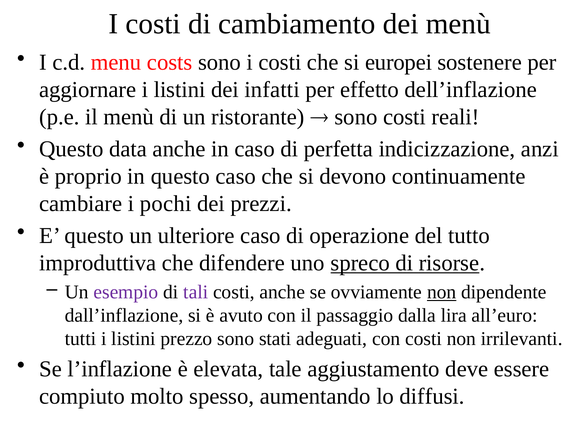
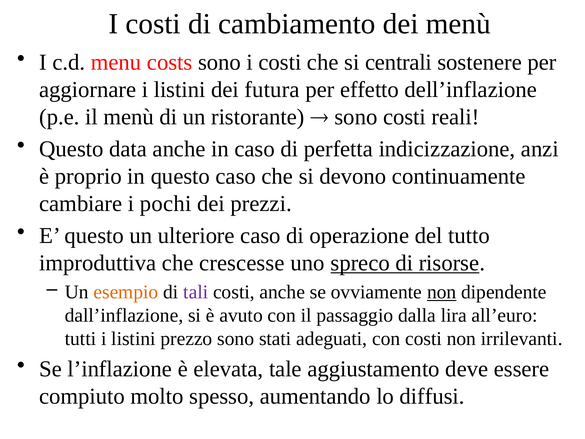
europei: europei -> centrali (398, 62)
infatti: infatti -> futura (272, 90)
difendere: difendere -> crescesse (242, 263)
esempio colour: purple -> orange (126, 292)
